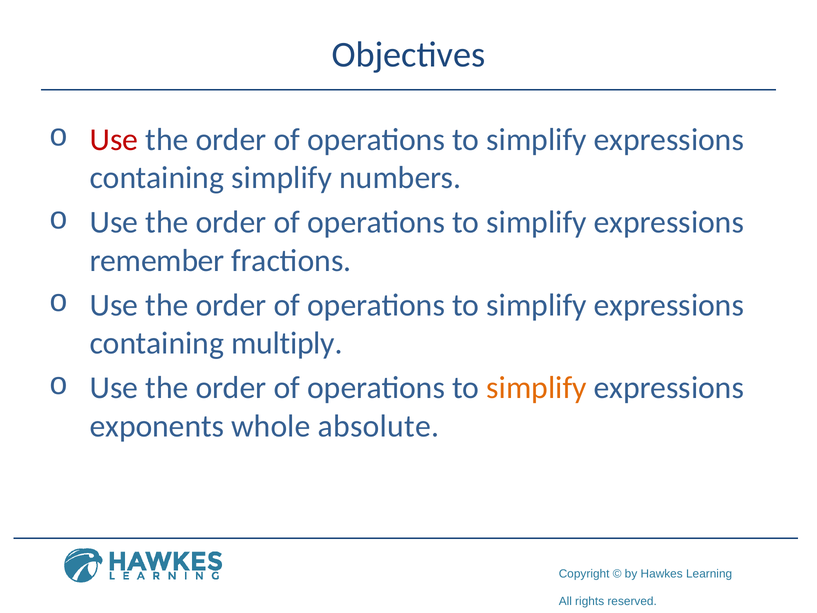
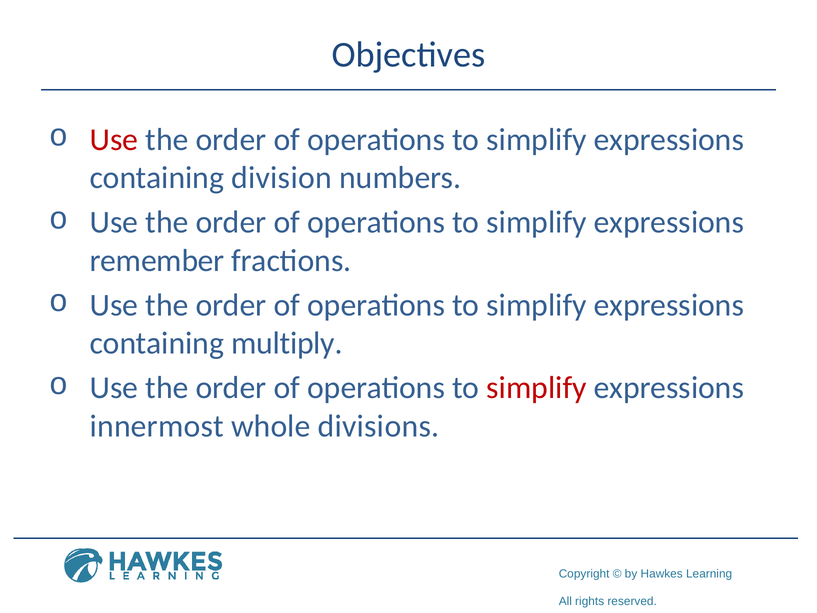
containing simplify: simplify -> division (282, 178)
simplify colour: orange -> red (537, 388)
exponents: exponents -> innermost (157, 426)
absolute: absolute -> divisions (378, 426)
